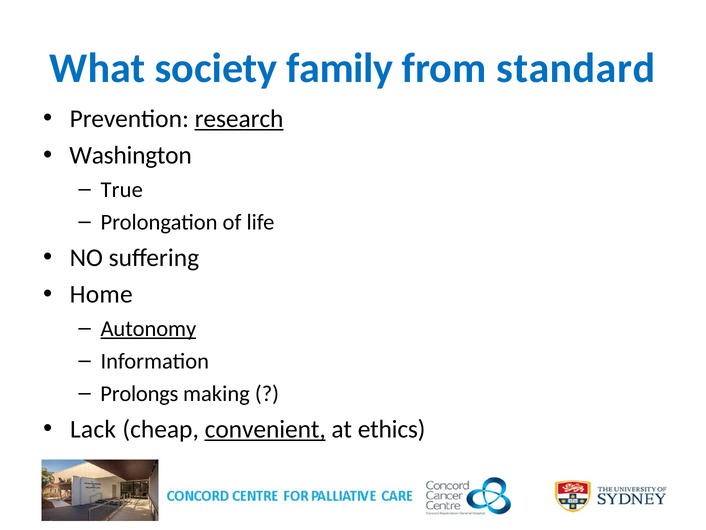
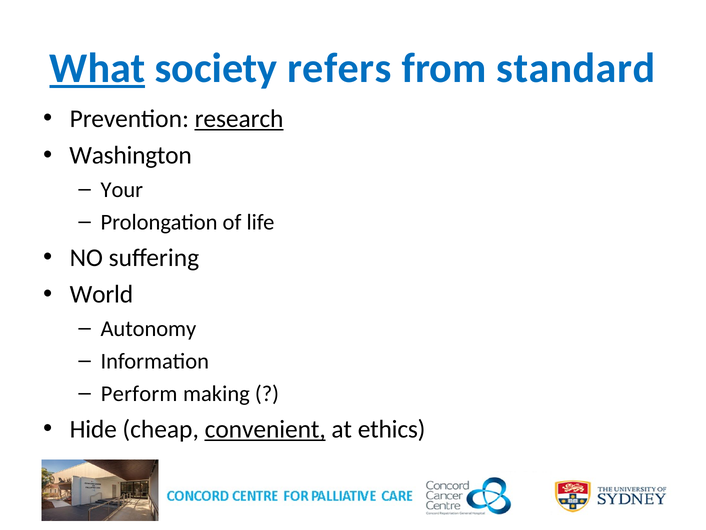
What underline: none -> present (97, 68)
family: family -> refers (339, 68)
True: True -> Your (122, 190)
Home: Home -> World (101, 294)
Autonomy underline: present -> none (148, 328)
Prolongs: Prolongs -> Perform (139, 393)
Lack: Lack -> Hide (93, 429)
